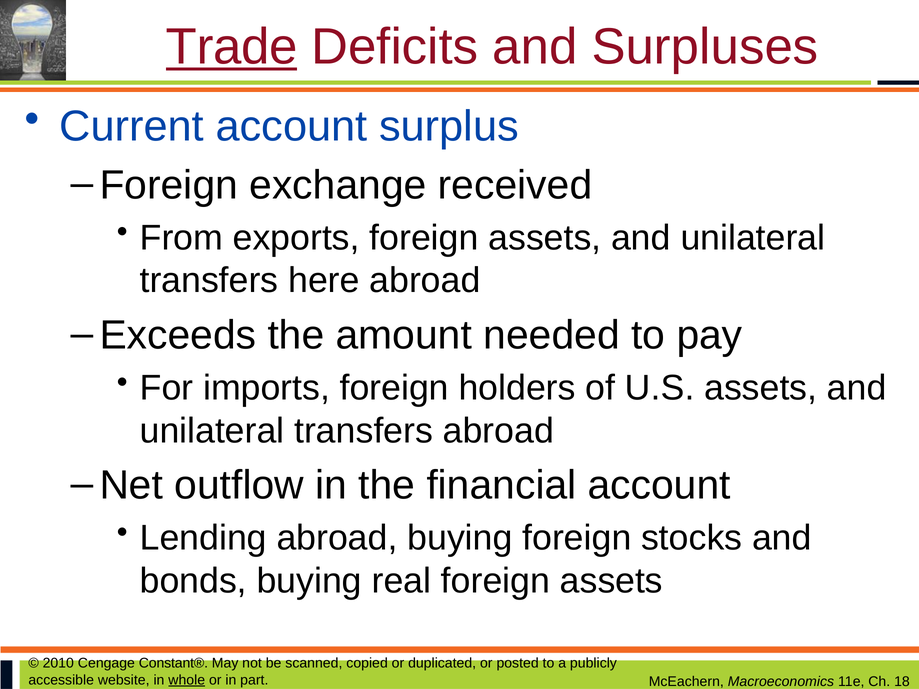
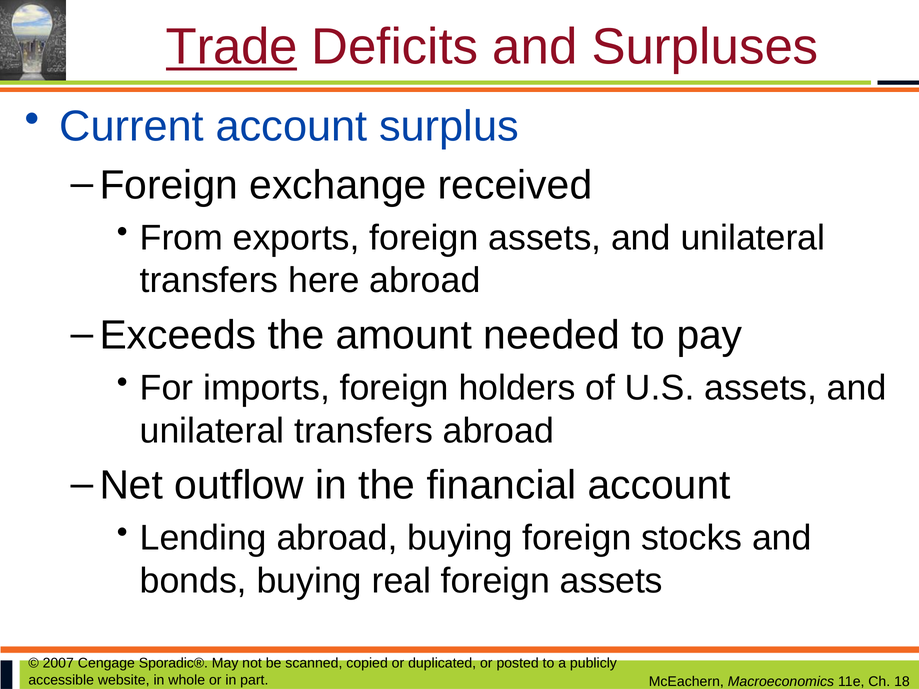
2010: 2010 -> 2007 (58, 663)
Constant®: Constant® -> Sporadic® (173, 663)
whole underline: present -> none (187, 680)
